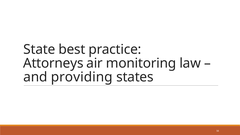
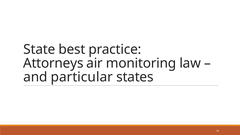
providing: providing -> particular (82, 77)
